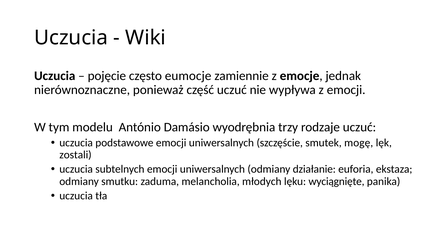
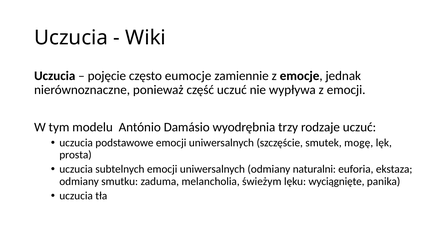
zostali: zostali -> prosta (76, 155)
działanie: działanie -> naturalni (314, 169)
młodych: młodych -> świeżym (262, 181)
